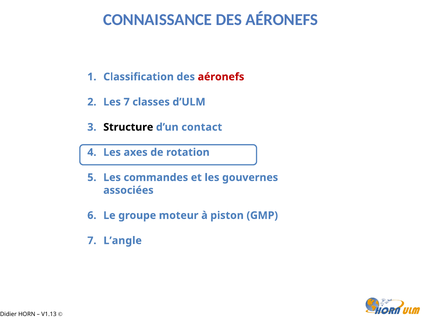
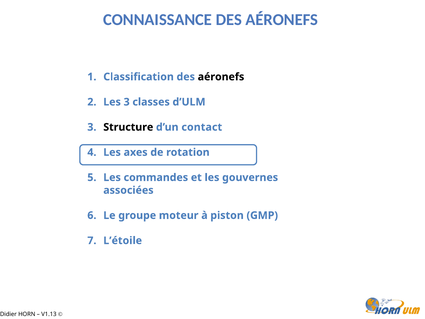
aéronefs colour: red -> black (221, 77)
Les 7: 7 -> 3 (127, 102)
L’angle: L’angle -> L’étoile (123, 240)
